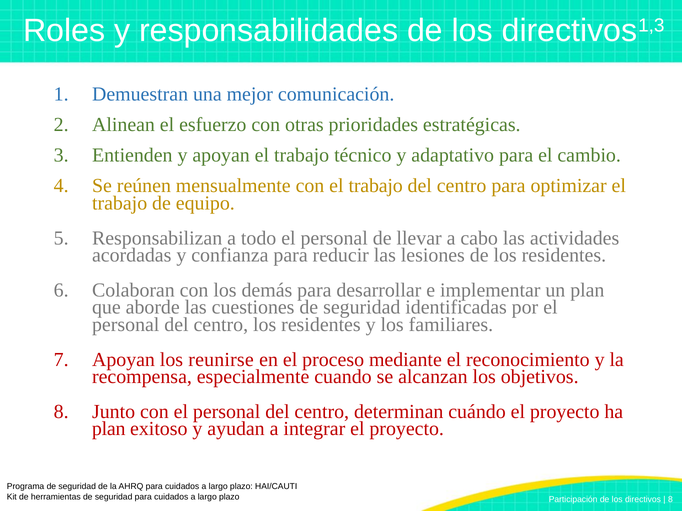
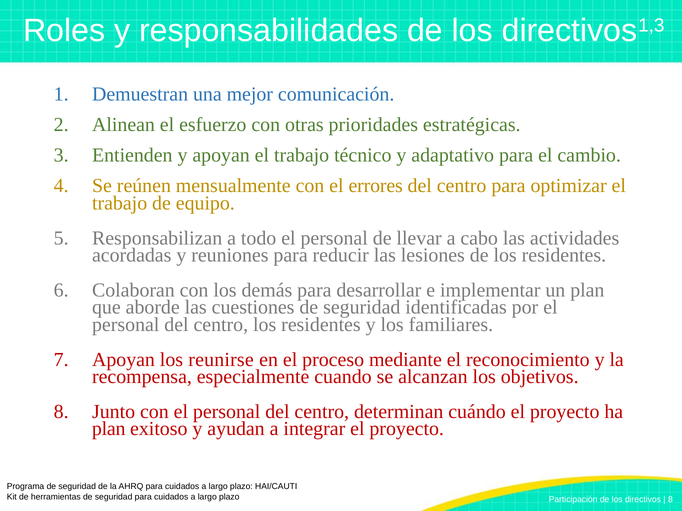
con el trabajo: trabajo -> errores (376, 186)
confianza: confianza -> reuniones (230, 255)
